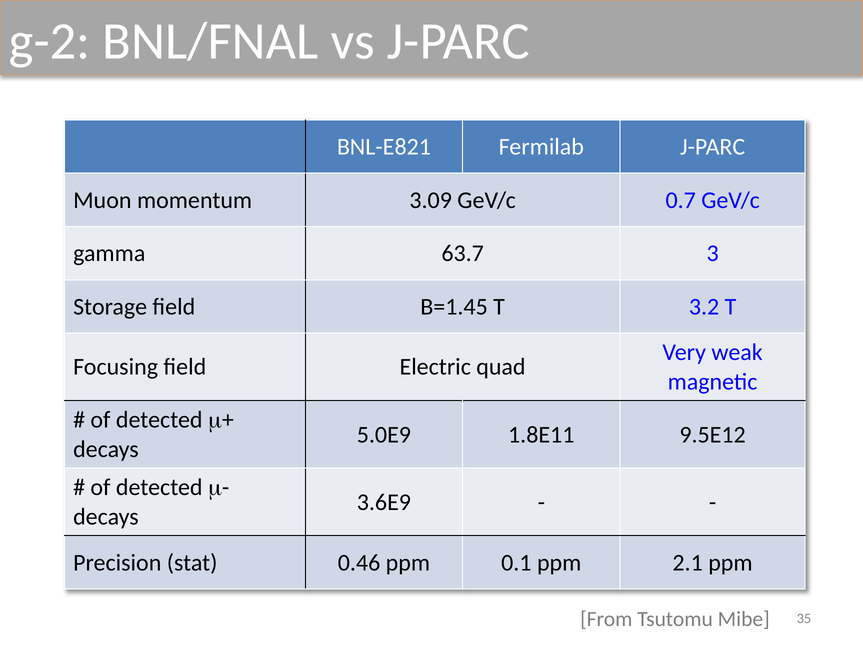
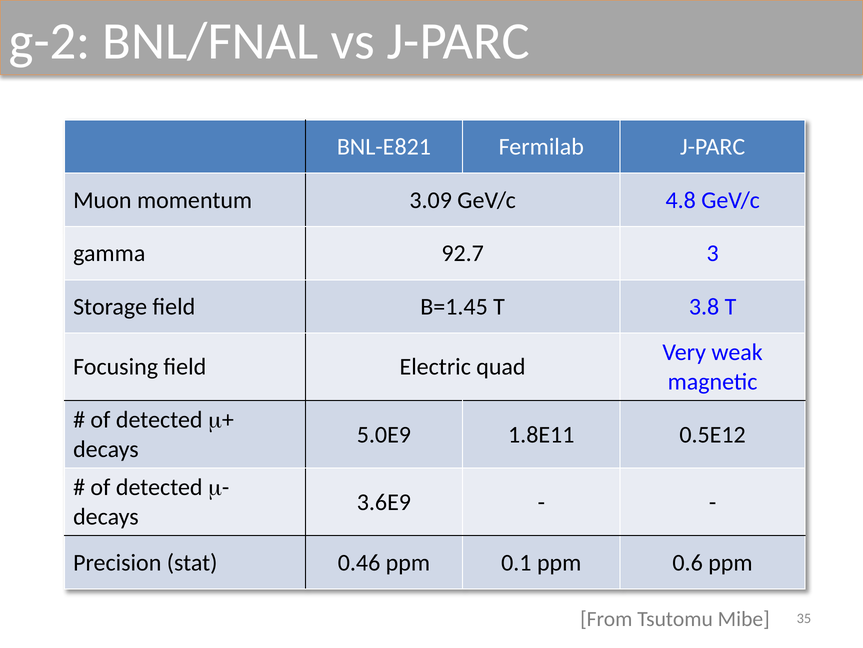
0.7: 0.7 -> 4.8 (681, 200)
63.7: 63.7 -> 92.7 (463, 253)
3.2: 3.2 -> 3.8 (704, 306)
9.5E12: 9.5E12 -> 0.5E12 (713, 434)
2.1: 2.1 -> 0.6 (688, 562)
